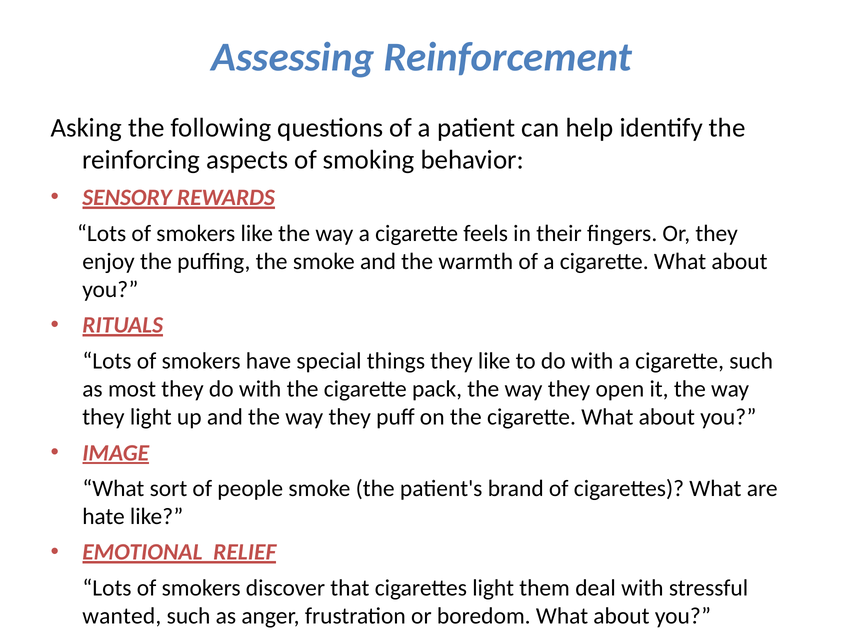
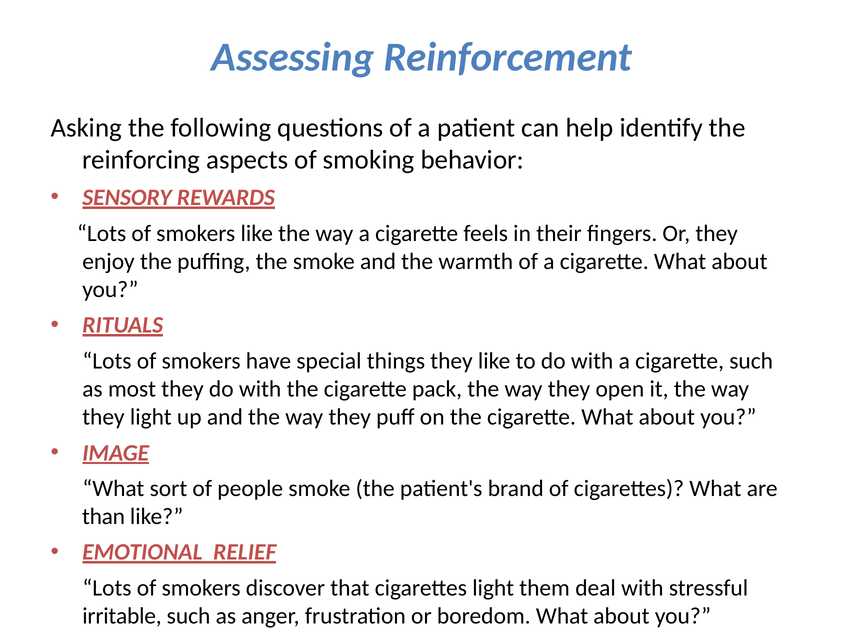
hate: hate -> than (104, 517)
wanted: wanted -> irritable (122, 616)
